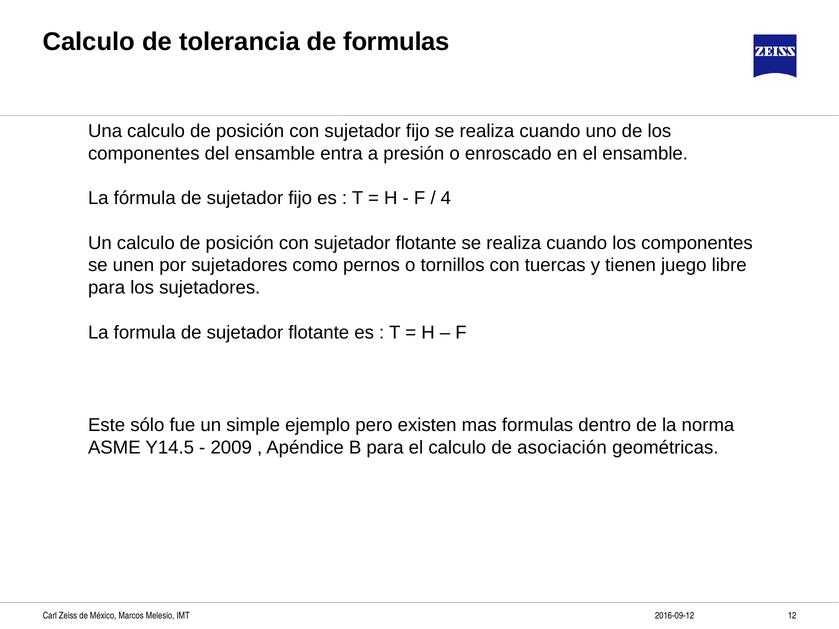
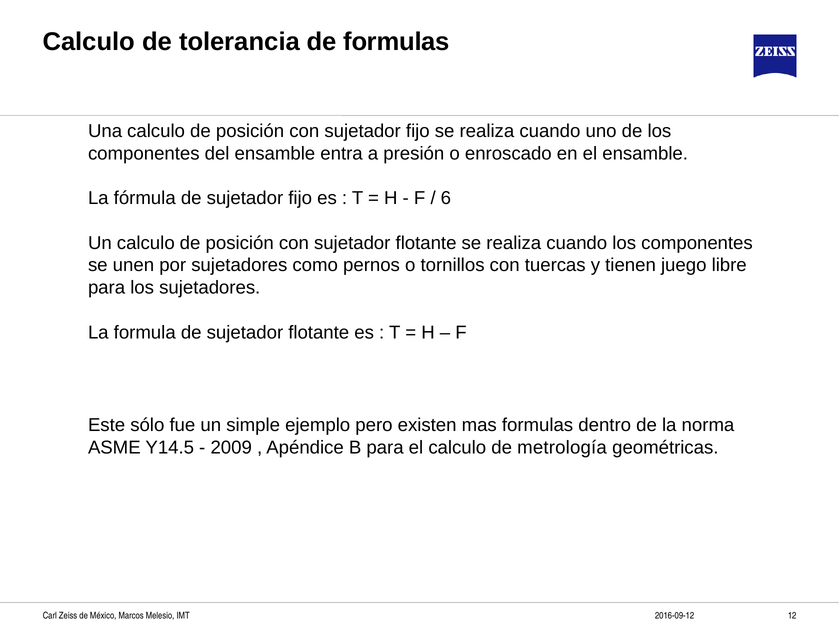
4: 4 -> 6 (446, 198)
asociación: asociación -> metrología (562, 448)
